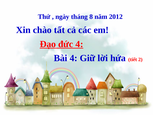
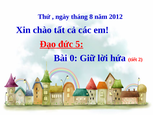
đức 4: 4 -> 5 (79, 44)
Bài 4: 4 -> 0 (74, 58)
